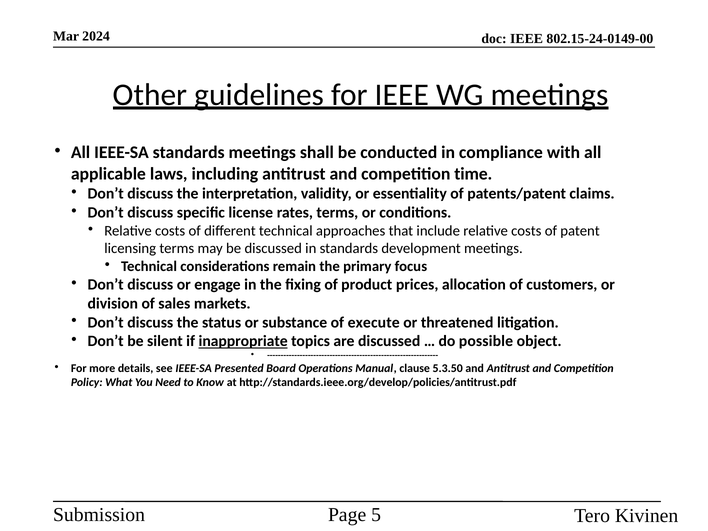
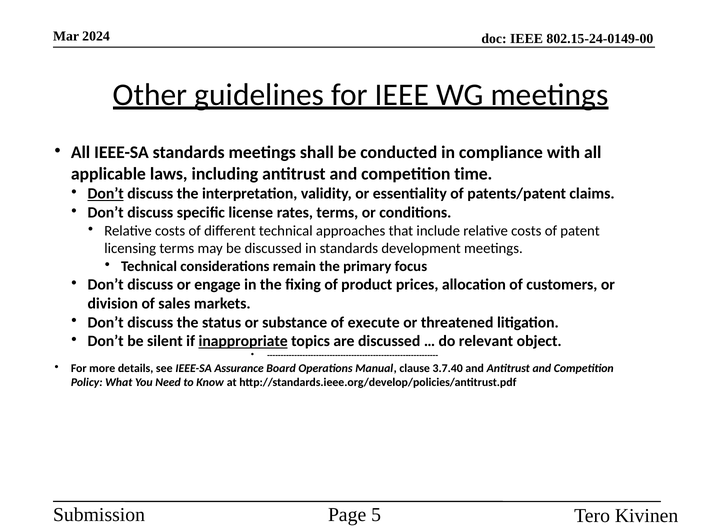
Don’t underline: none -> present (106, 194)
possible: possible -> relevant (486, 341)
Presented: Presented -> Assurance (239, 368)
5.3.50: 5.3.50 -> 3.7.40 (448, 368)
